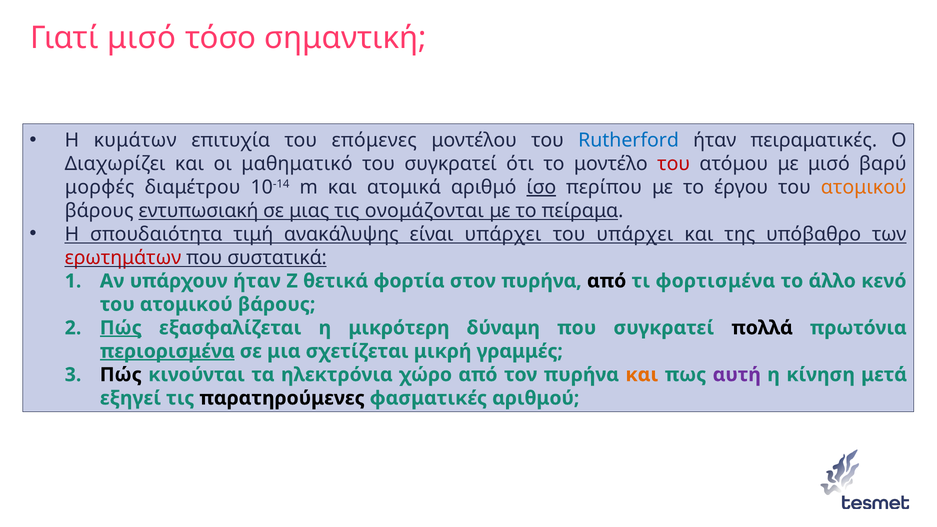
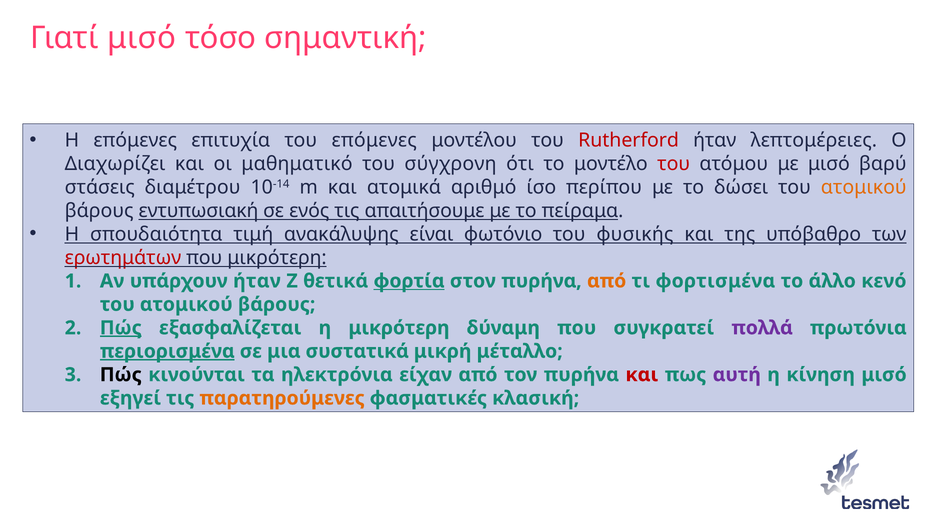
Η κυμάτων: κυμάτων -> επόμενες (135, 140)
Rutherford colour: blue -> red (629, 140)
πειραματικές: πειραματικές -> λεπτομέρειες (814, 140)
του συγκρατεί: συγκρατεί -> σύγχρονη (451, 164)
μορφές: μορφές -> στάσεις (100, 187)
ίσο underline: present -> none (541, 187)
έργου: έργου -> δώσει (741, 187)
μιας: μιας -> ενός (309, 211)
ονομάζονται: ονομάζονται -> απαιτήσουμε (425, 211)
είναι υπάρχει: υπάρχει -> φωτόνιο (503, 234)
του υπάρχει: υπάρχει -> φυσικής (635, 234)
που συστατικά: συστατικά -> μικρότερη (277, 258)
φορτία underline: none -> present (409, 281)
από colour: black -> orange (607, 281)
πολλά colour: black -> purple (762, 328)
σχετίζεται: σχετίζεται -> συστατικά (357, 351)
γραμμές: γραμμές -> μέταλλο (520, 351)
χώρο: χώρο -> είχαν (426, 375)
και colour: orange -> red (642, 375)
κίνηση μετά: μετά -> μισό (884, 375)
παρατηρούμενες colour: black -> orange (282, 398)
αριθμού: αριθμού -> κλασική (536, 398)
